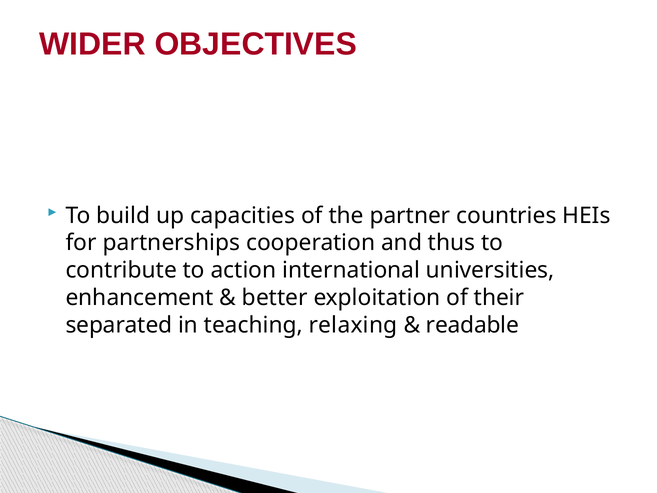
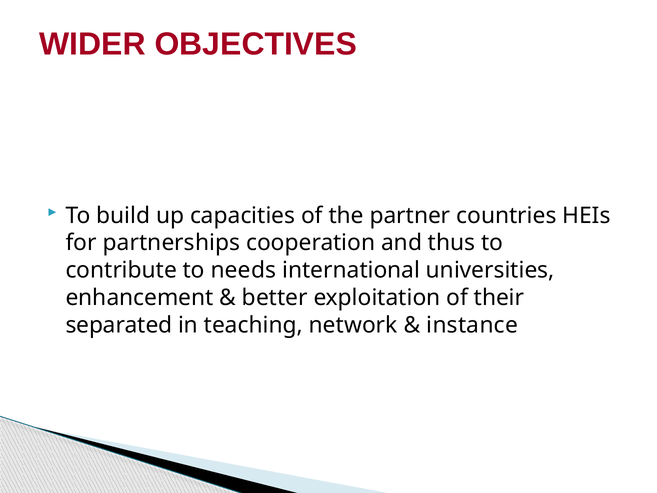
action: action -> needs (243, 270)
relaxing: relaxing -> network (353, 325)
readable: readable -> instance (472, 325)
